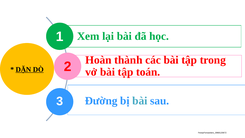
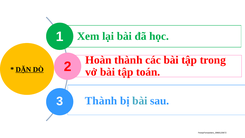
Đường: Đường -> Thành (101, 101)
